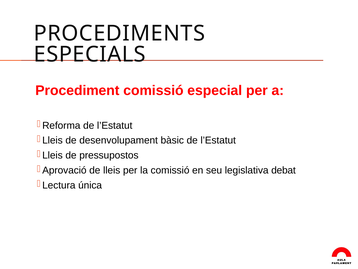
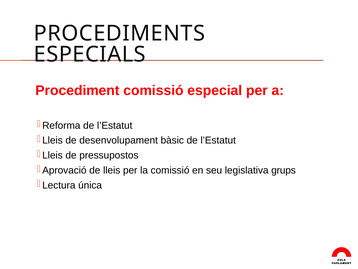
debat: debat -> grups (283, 170)
